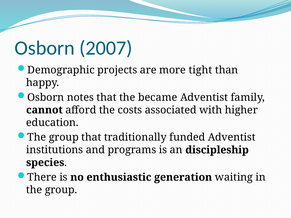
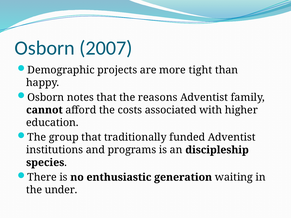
became: became -> reasons (158, 97)
group: group -> under (61, 190)
